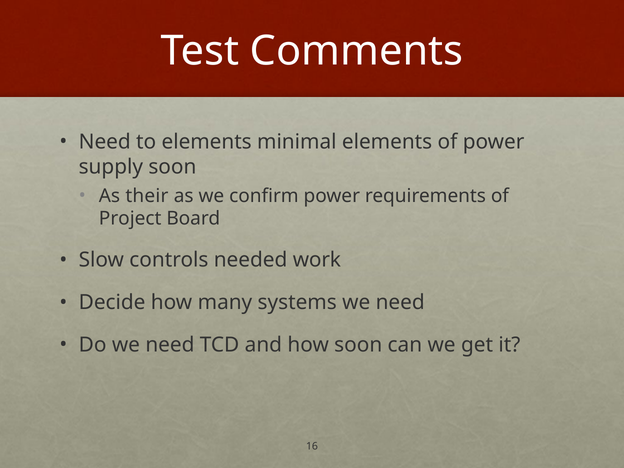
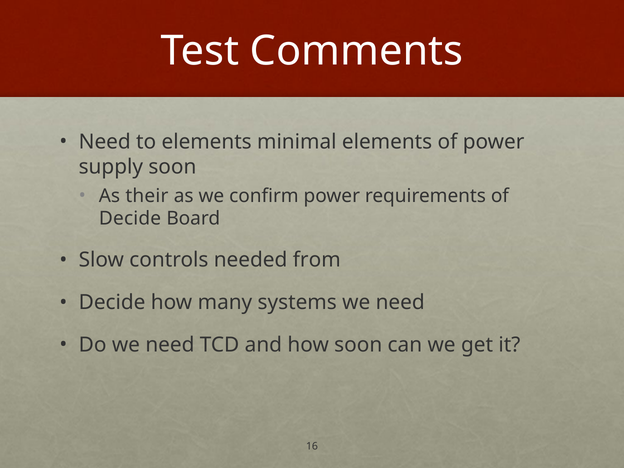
Project: Project -> Decide (130, 219)
work: work -> from (317, 260)
